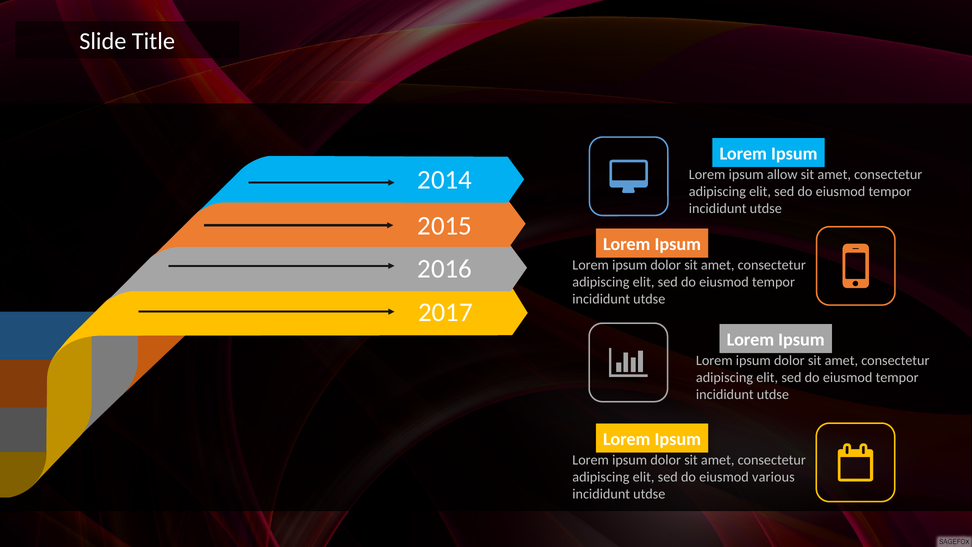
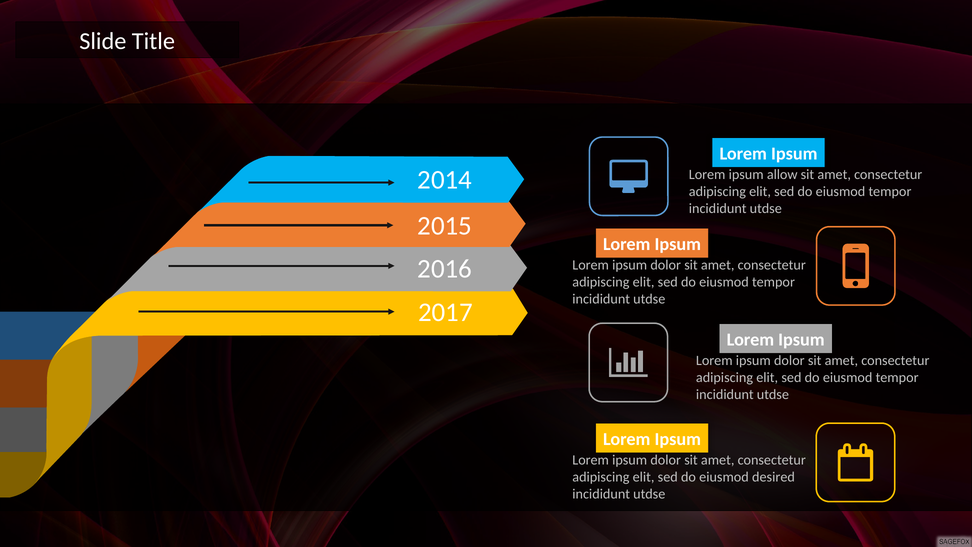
various: various -> desired (773, 477)
